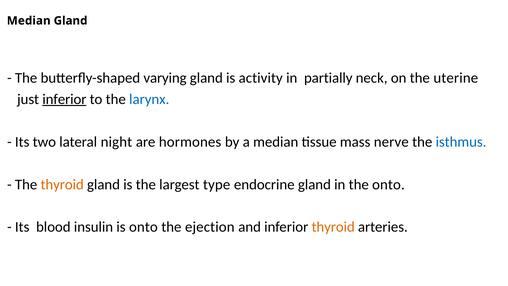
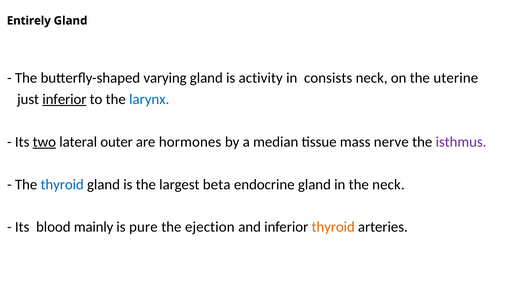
Median: Median -> Entirely (29, 21)
partially: partially -> consists (328, 78)
two underline: none -> present (44, 142)
night: night -> outer (117, 142)
isthmus colour: blue -> purple (461, 142)
thyroid colour: orange -> blue (62, 184)
type: type -> beta (217, 184)
the onto: onto -> neck (388, 184)
insulin: insulin -> mainly (94, 227)
is onto: onto -> pure (143, 227)
